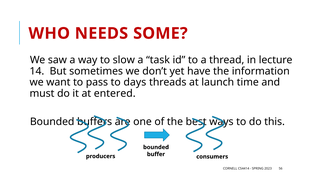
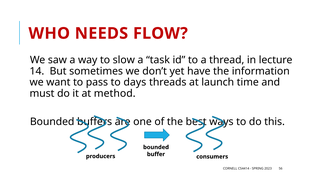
SOME: SOME -> FLOW (160, 33)
entered: entered -> method (115, 93)
